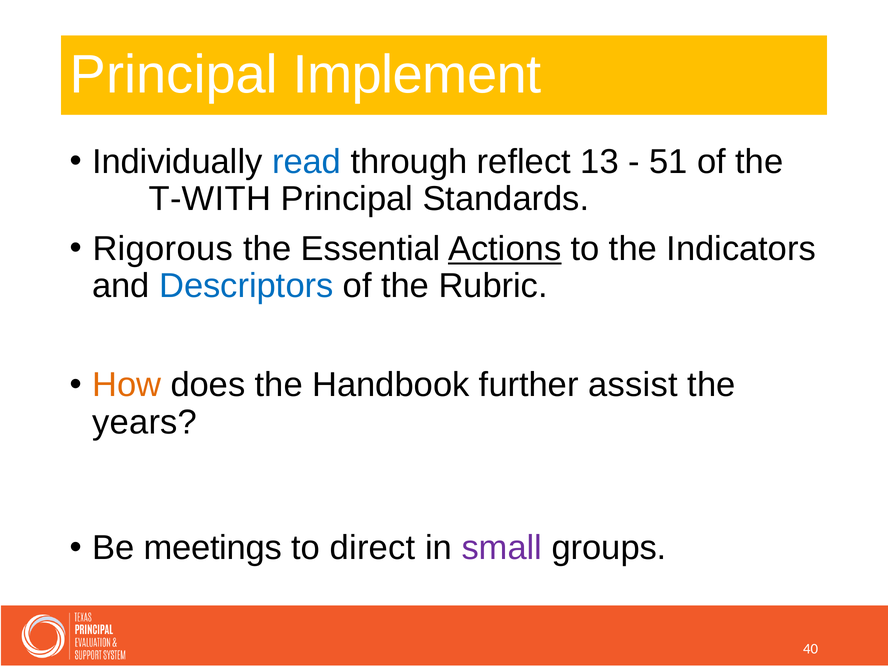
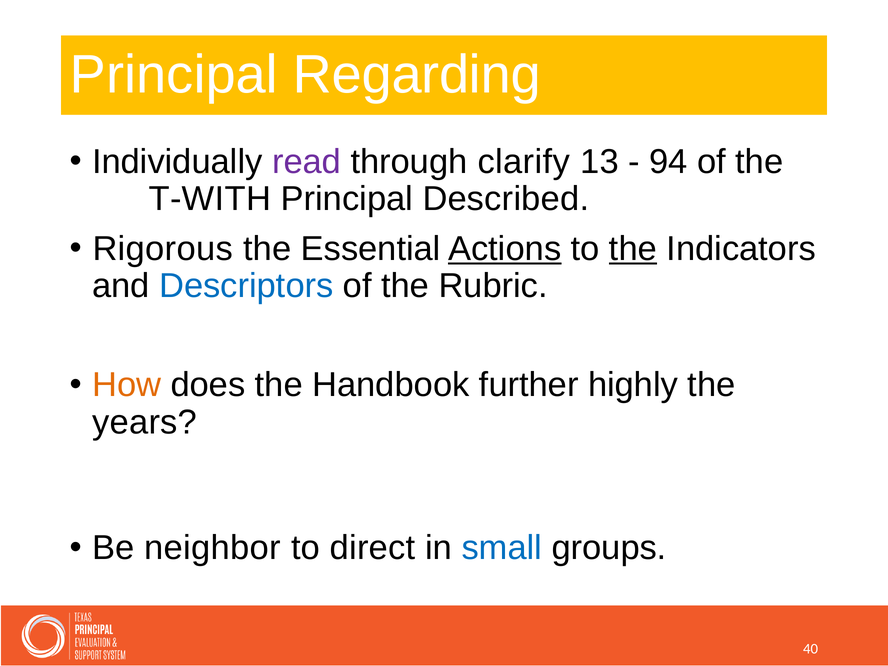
Implement: Implement -> Regarding (417, 75)
read colour: blue -> purple (307, 162)
reflect: reflect -> clarify (524, 162)
51: 51 -> 94 (668, 162)
Standards: Standards -> Described (506, 199)
the underline: none -> present (633, 249)
assist: assist -> highly (633, 385)
meetings: meetings -> neighbor (213, 548)
small colour: purple -> blue (502, 548)
